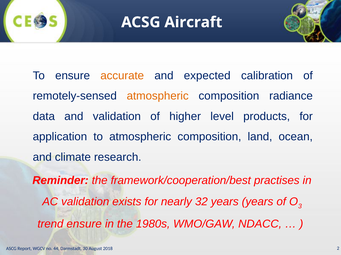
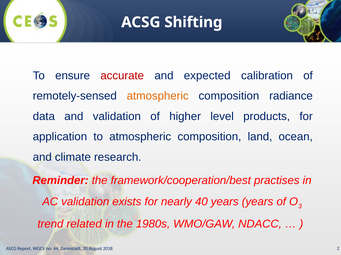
Aircraft: Aircraft -> Shifting (193, 22)
accurate colour: orange -> red (122, 76)
32: 32 -> 40 (201, 202)
trend ensure: ensure -> related (84, 225)
